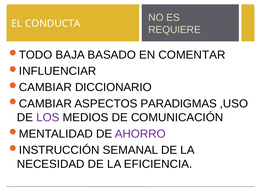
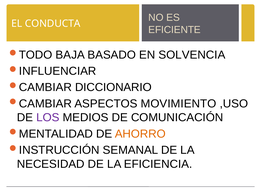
REQUIERE: REQUIERE -> EFICIENTE (175, 30)
COMENTAR: COMENTAR -> SOLVENCIA (192, 55)
PARADIGMAS: PARADIGMAS -> MOVIMIENTO (179, 103)
AHORRO colour: purple -> orange (140, 134)
